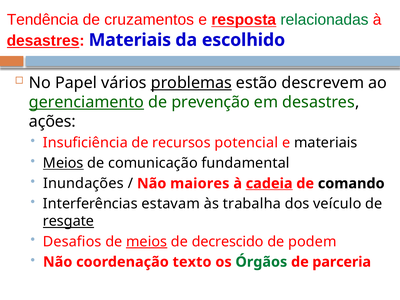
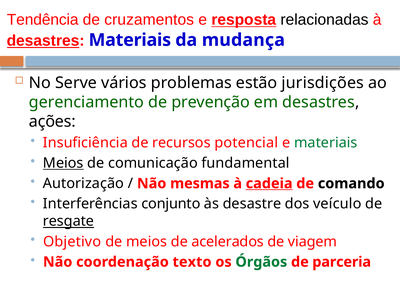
relacionadas colour: green -> black (324, 20)
escolhido: escolhido -> mudança (243, 40)
Papel: Papel -> Serve (76, 83)
problemas underline: present -> none (191, 83)
descrevem: descrevem -> jurisdições (323, 83)
gerenciamento underline: present -> none (86, 102)
materiais colour: black -> green (326, 143)
Inundações: Inundações -> Autorização (83, 184)
maiores: maiores -> mesmas (200, 184)
estavam: estavam -> conjunto (171, 204)
trabalha: trabalha -> desastre (252, 204)
Desafios: Desafios -> Objetivo (72, 242)
meios underline: present -> none (147, 242)
decrescido: decrescido -> acelerados (228, 242)
podem: podem -> viagem (312, 242)
